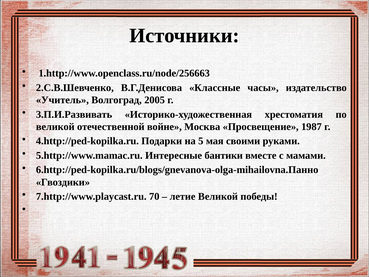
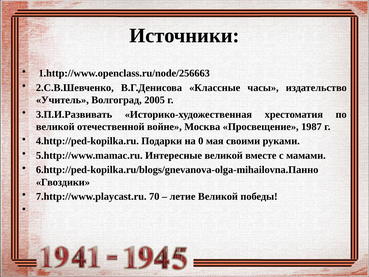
5: 5 -> 0 (201, 141)
Интересные бантики: бантики -> великой (224, 155)
